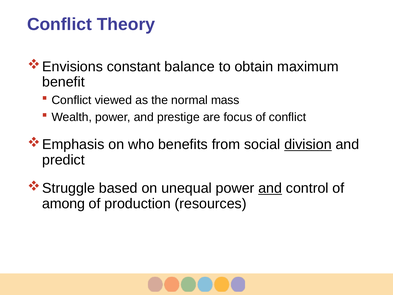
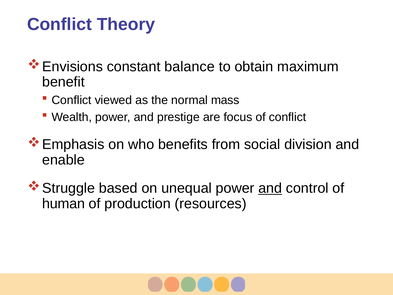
division underline: present -> none (308, 144)
predict: predict -> enable (63, 160)
among: among -> human (64, 203)
